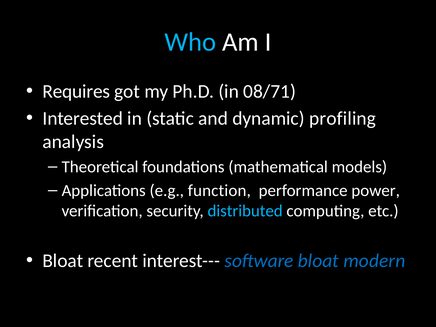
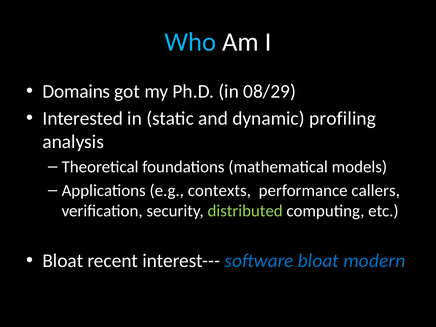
Requires: Requires -> Domains (76, 91)
08/71: 08/71 -> 08/29 (270, 91)
function: function -> contexts (219, 191)
power: power -> callers (376, 191)
distributed colour: light blue -> light green (245, 211)
